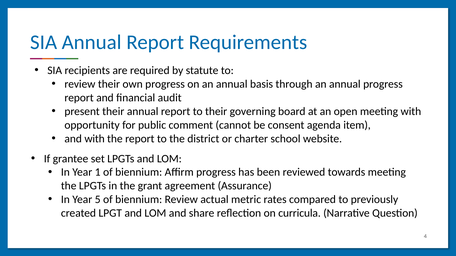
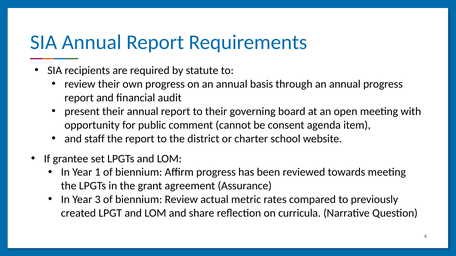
and with: with -> staff (95, 139)
5: 5 -> 3 (98, 200)
